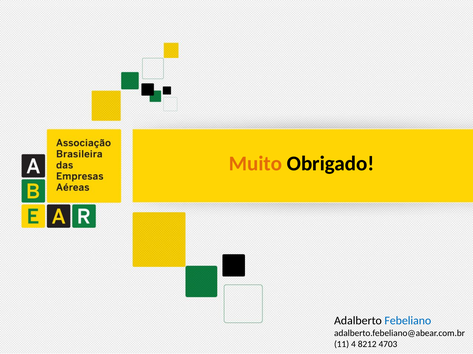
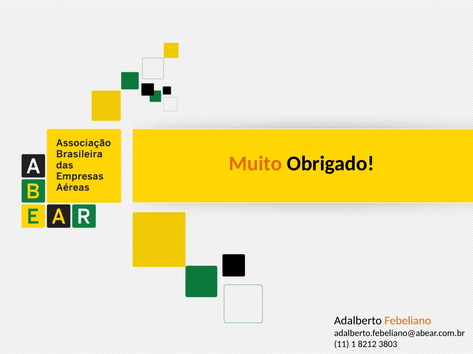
Febeliano colour: blue -> orange (408, 321)
4: 4 -> 1 (353, 345)
4703: 4703 -> 3803 (388, 345)
